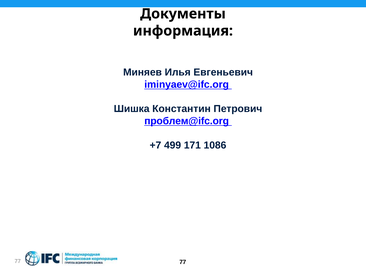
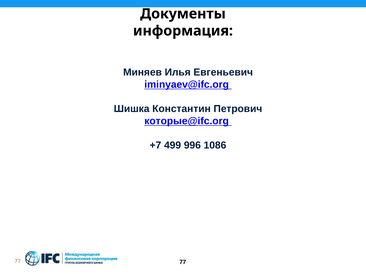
проблем@ifc.org: проблем@ifc.org -> которые@ifc.org (187, 121)
171: 171 -> 996 (192, 146)
